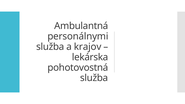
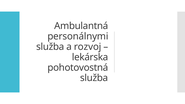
krajov: krajov -> rozvoj (88, 47)
